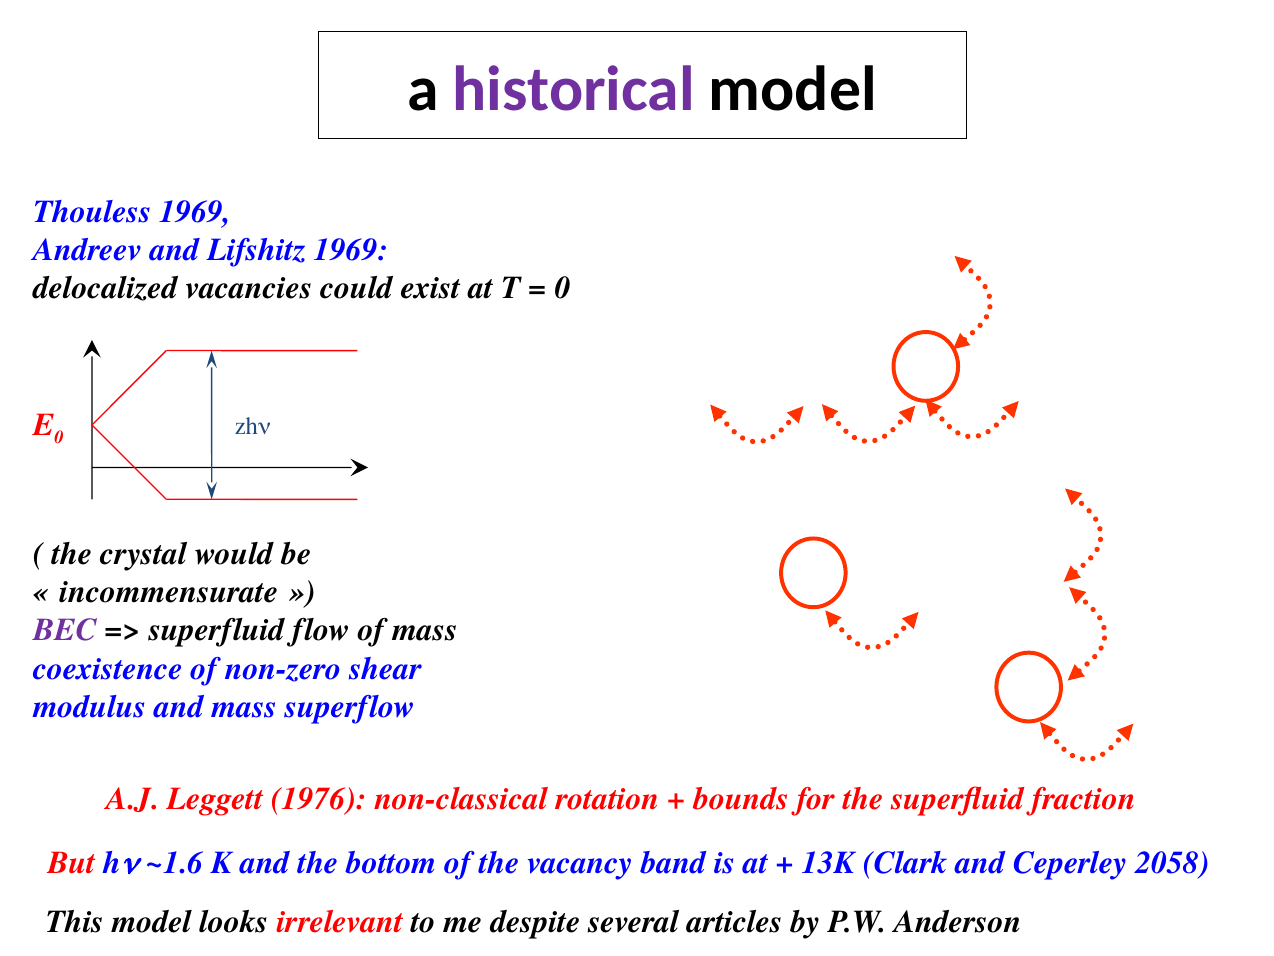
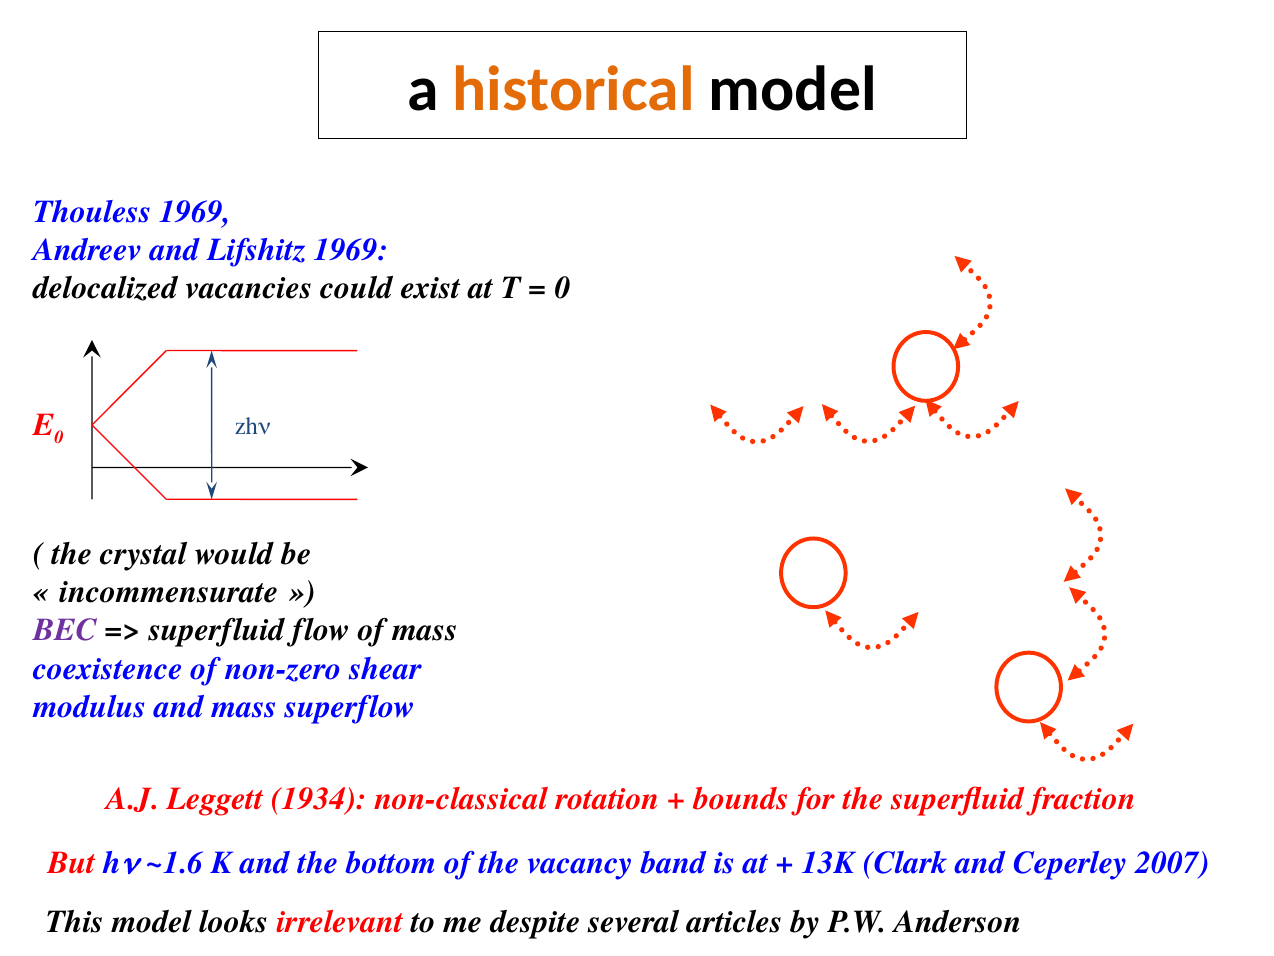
historical colour: purple -> orange (574, 89)
1976: 1976 -> 1934 (319, 799)
2058: 2058 -> 2007 (1172, 862)
